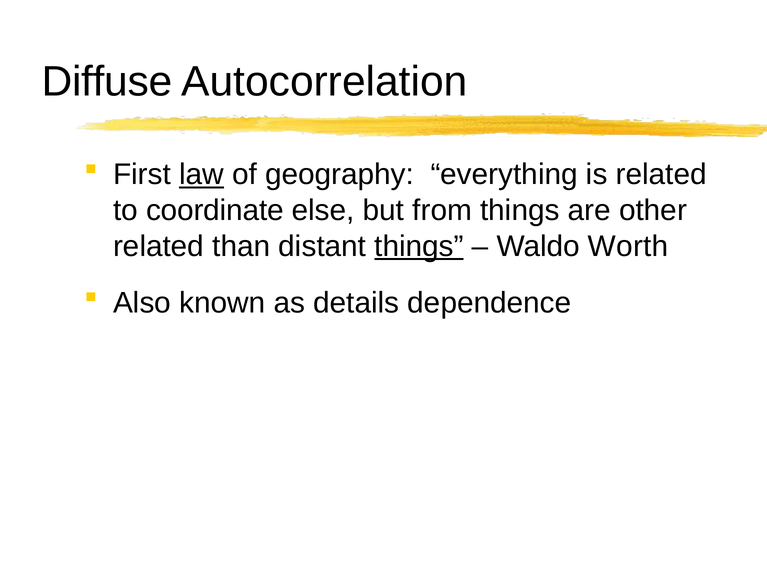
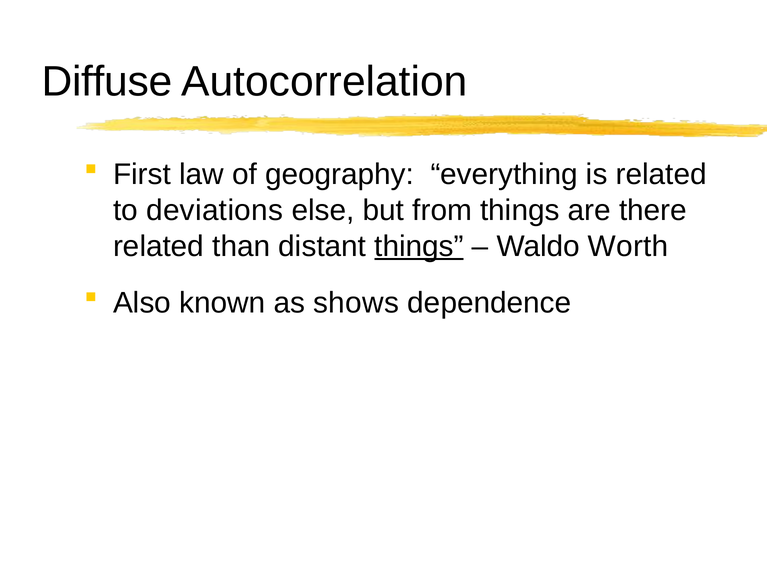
law underline: present -> none (202, 175)
coordinate: coordinate -> deviations (215, 211)
other: other -> there (653, 211)
details: details -> shows (356, 303)
